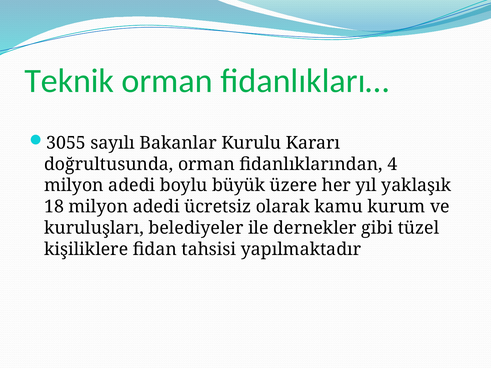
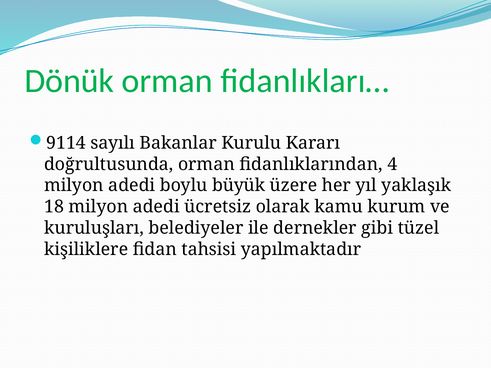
Teknik: Teknik -> Dönük (69, 81)
3055: 3055 -> 9114 (66, 143)
